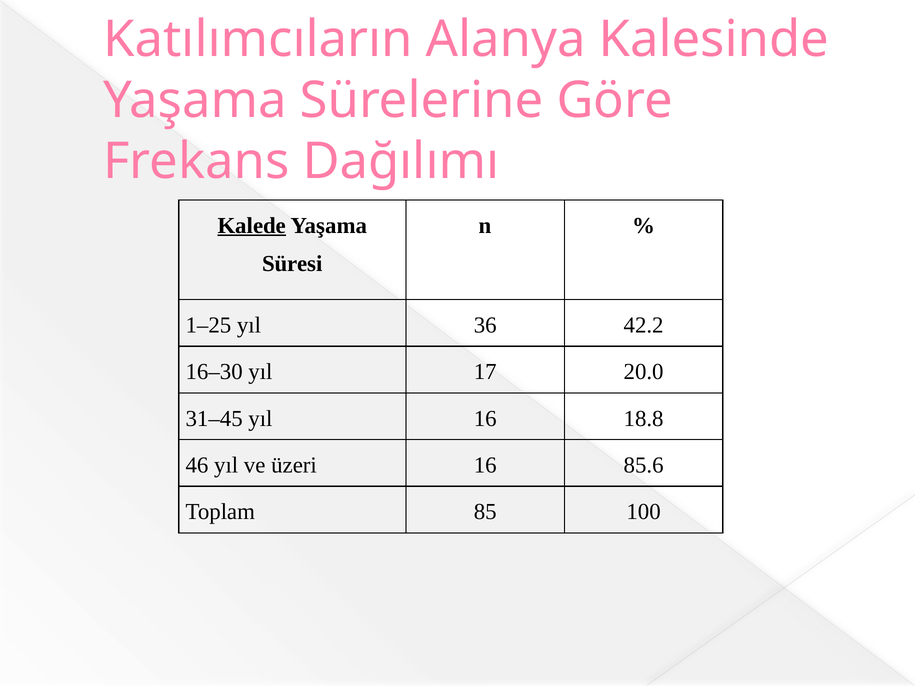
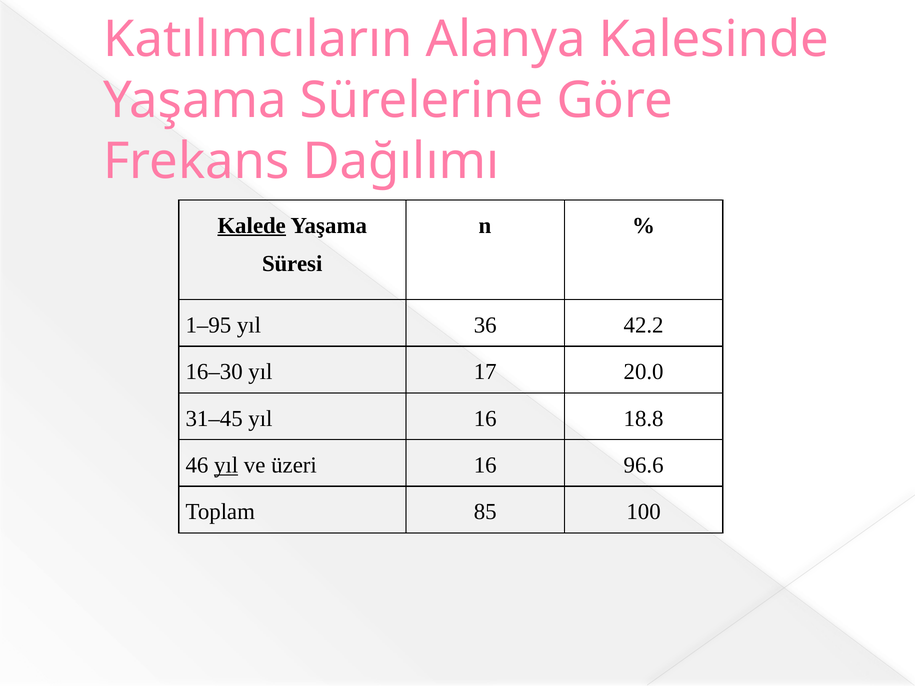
1–25: 1–25 -> 1–95 (208, 325)
yıl underline: none -> present (226, 465)
85.6: 85.6 -> 96.6 (644, 465)
